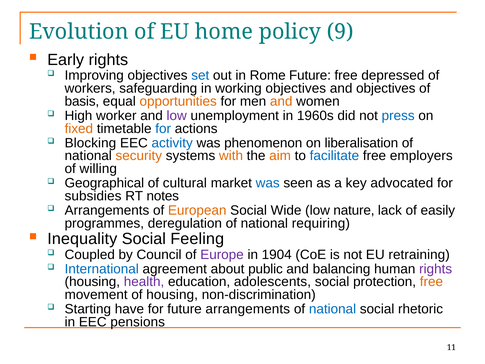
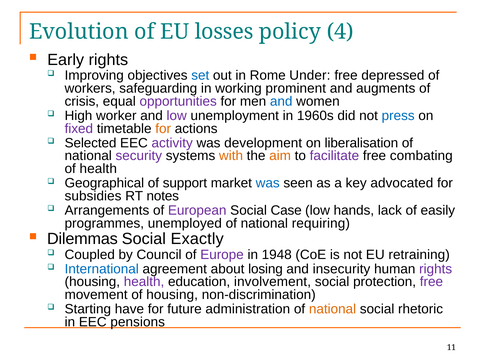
home: home -> losses (224, 32)
9: 9 -> 4 (340, 32)
Rome Future: Future -> Under (310, 75)
working objectives: objectives -> prominent (296, 88)
and objectives: objectives -> augments (386, 88)
basis: basis -> crisis (82, 101)
opportunities colour: orange -> purple (178, 101)
and colour: orange -> blue (281, 101)
fixed colour: orange -> purple (79, 129)
for colour: blue -> orange (163, 129)
Blocking: Blocking -> Selected (91, 143)
activity colour: blue -> purple (172, 143)
phenomenon: phenomenon -> development (263, 143)
security colour: orange -> purple (139, 156)
facilitate colour: blue -> purple (334, 156)
employers: employers -> combating (421, 156)
of willing: willing -> health (98, 169)
cultural: cultural -> support (185, 183)
European colour: orange -> purple (197, 210)
Wide: Wide -> Case (286, 210)
nature: nature -> hands (354, 210)
deregulation: deregulation -> unemployed (185, 223)
Inequality: Inequality -> Dilemmas (82, 239)
Feeling: Feeling -> Exactly (197, 239)
1904: 1904 -> 1948 (277, 254)
public: public -> losing (266, 269)
balancing: balancing -> insecurity (341, 269)
adolescents: adolescents -> involvement (272, 282)
free colour: orange -> purple (431, 282)
future arrangements: arrangements -> administration (248, 309)
national colour: blue -> orange (333, 309)
